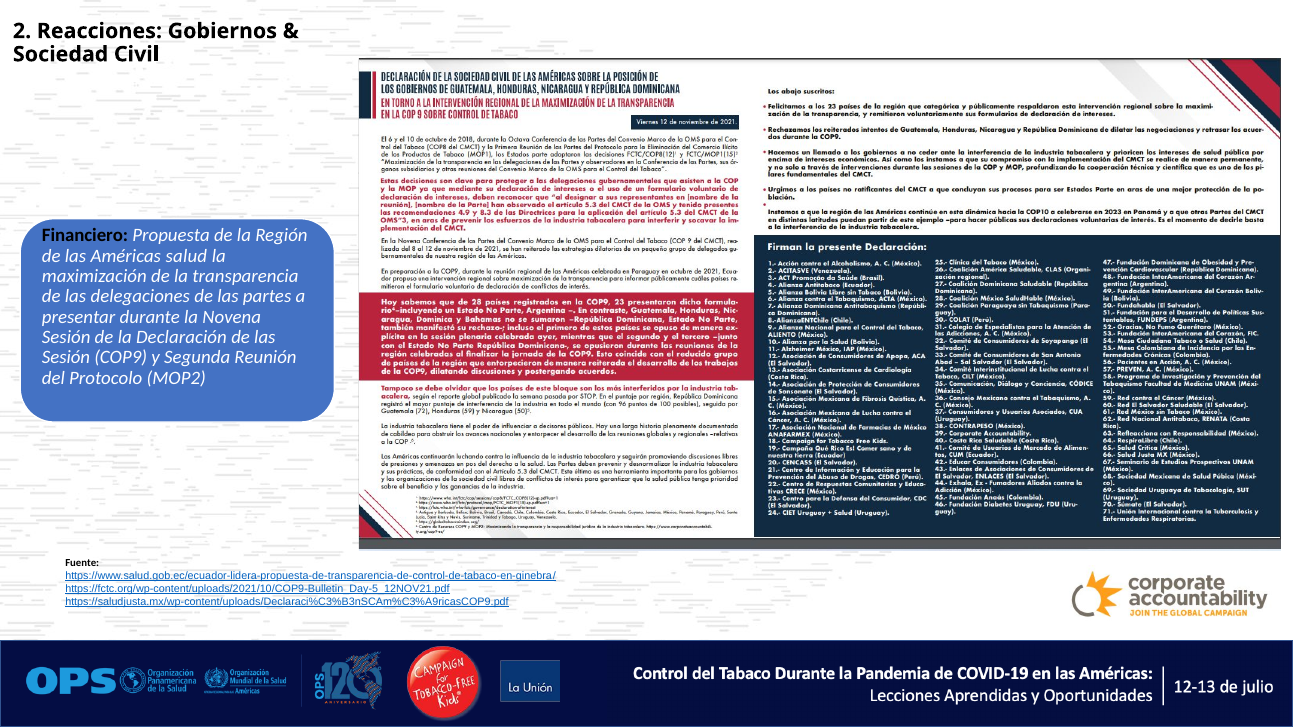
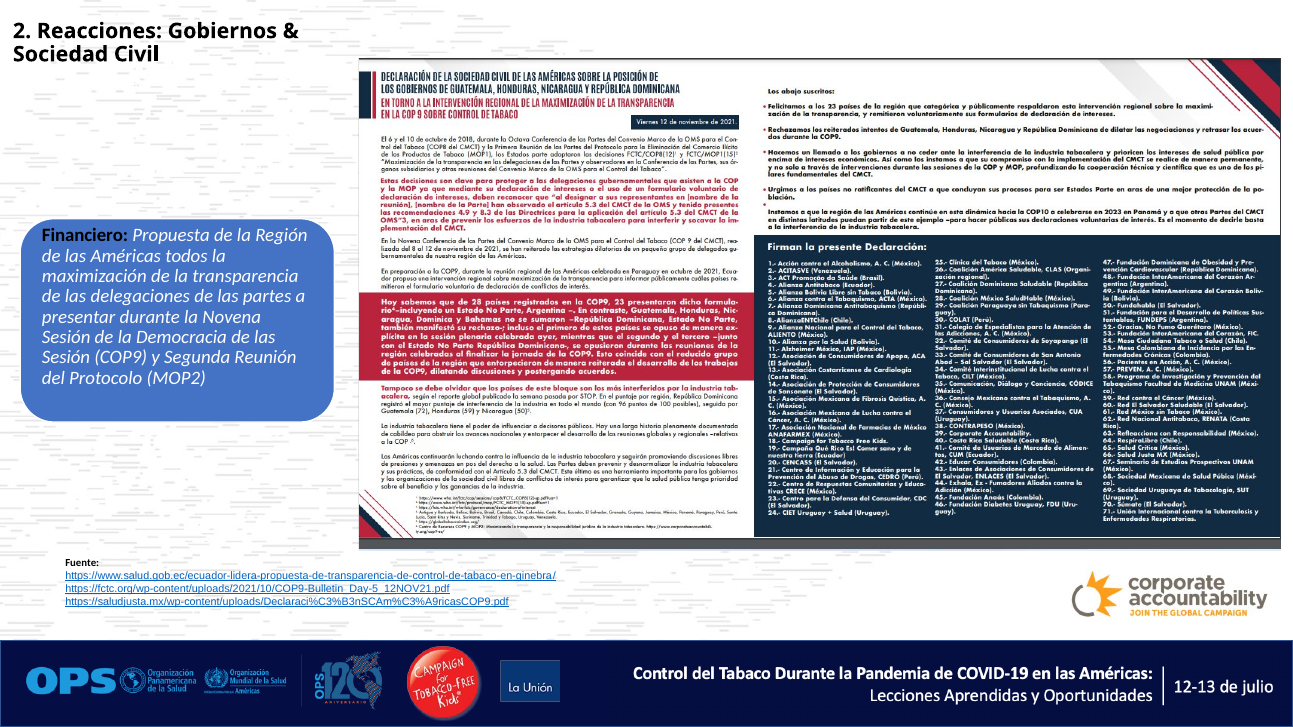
salud: salud -> todos (187, 256)
Declaración: Declaración -> Democracia (181, 337)
